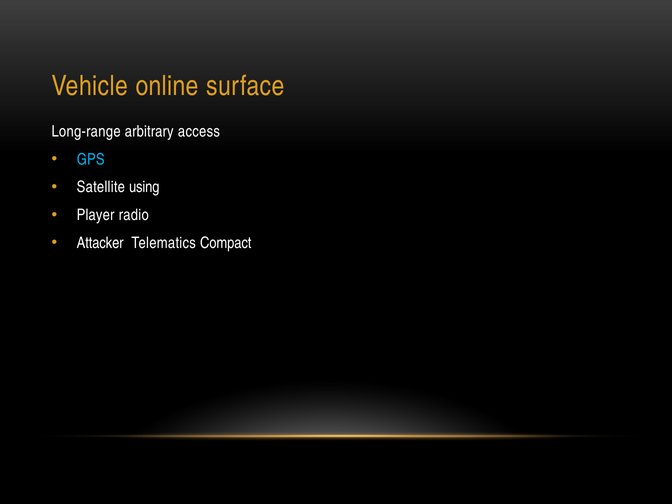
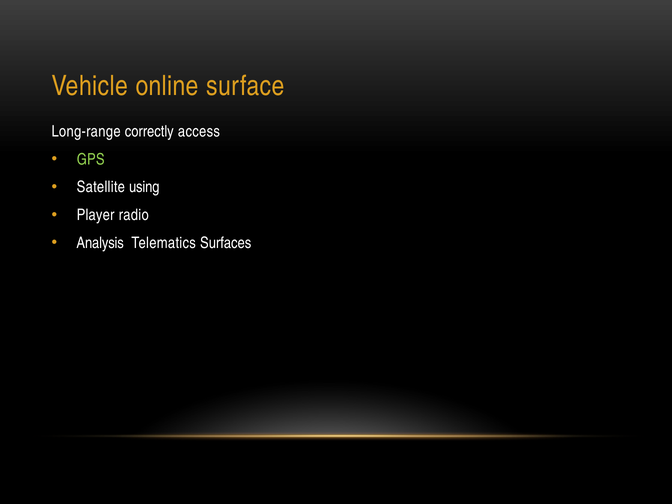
arbitrary: arbitrary -> correctly (149, 132)
GPS colour: light blue -> light green (91, 159)
Attacker: Attacker -> Analysis (100, 243)
Compact: Compact -> Surfaces (226, 243)
